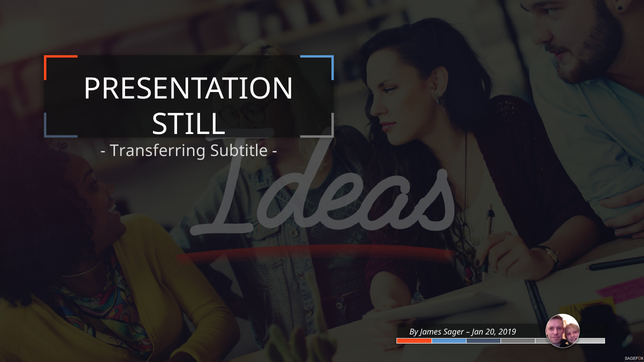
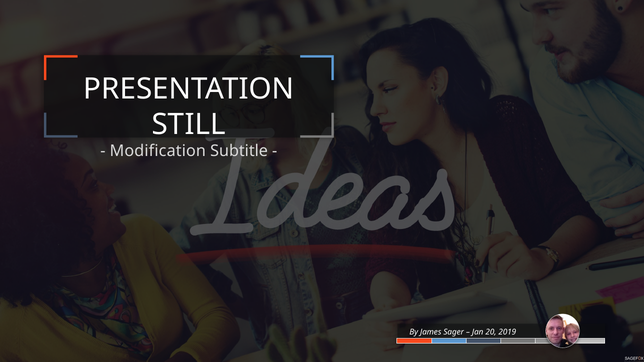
Transferring: Transferring -> Modification (158, 151)
